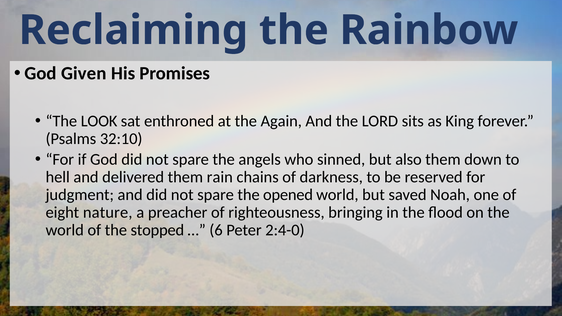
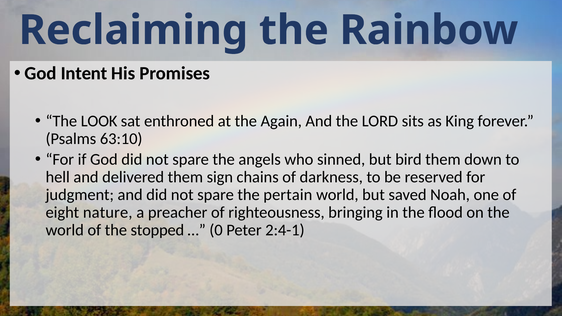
Given: Given -> Intent (84, 73)
32:10: 32:10 -> 63:10 (121, 139)
also: also -> bird (408, 159)
rain: rain -> sign (220, 177)
opened: opened -> pertain (288, 195)
6: 6 -> 0 (216, 230)
2:4-0: 2:4-0 -> 2:4-1 (285, 230)
